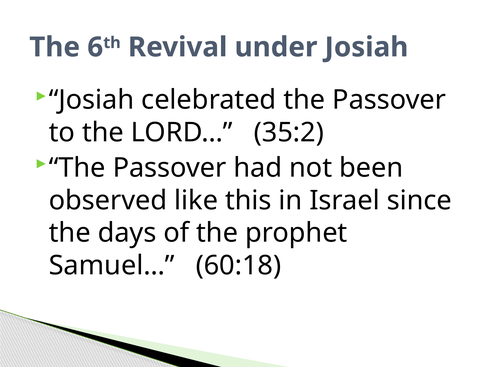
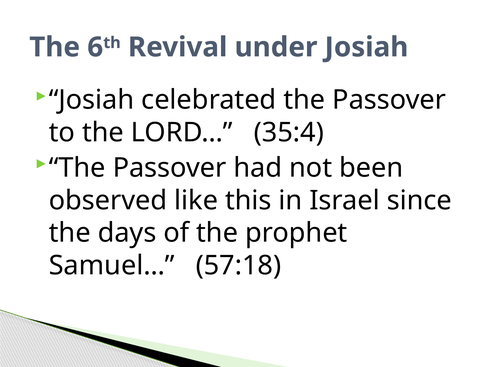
35:2: 35:2 -> 35:4 (289, 132)
60:18: 60:18 -> 57:18 (238, 265)
